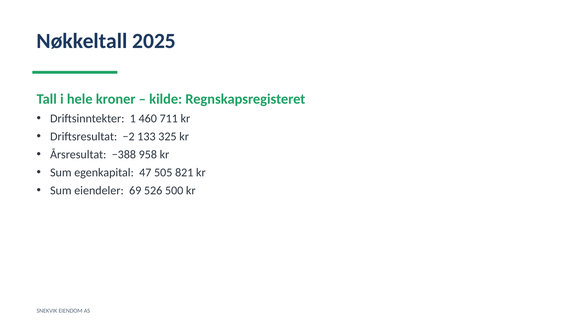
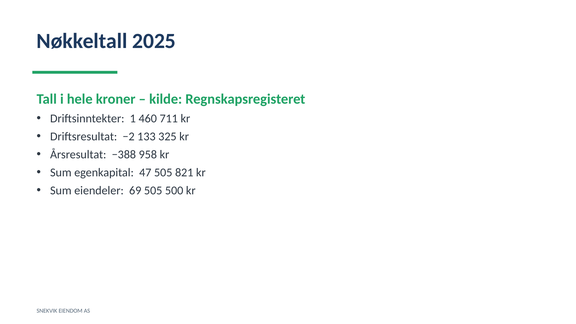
69 526: 526 -> 505 (153, 190)
